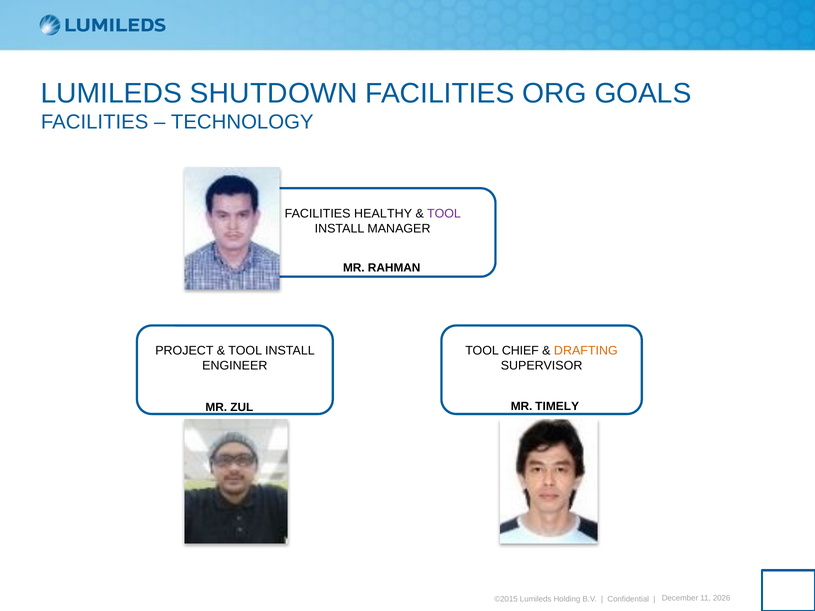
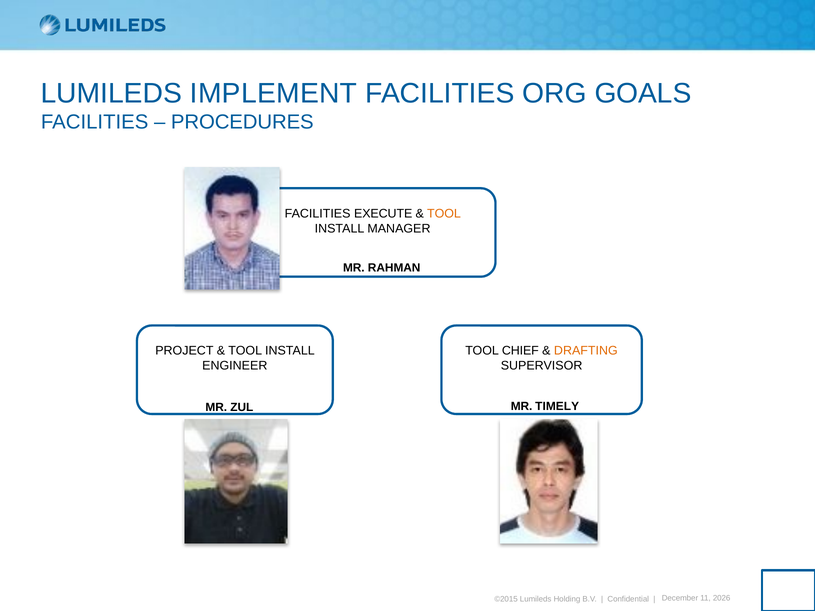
SHUTDOWN: SHUTDOWN -> IMPLEMENT (274, 93)
TECHNOLOGY: TECHNOLOGY -> PROCEDURES (242, 122)
HEALTHY: HEALTHY -> EXECUTE (383, 214)
TOOL colour: purple -> orange (444, 214)
